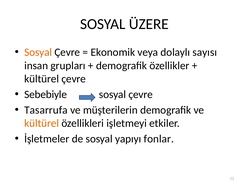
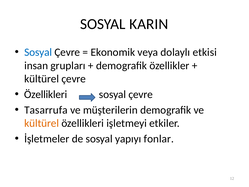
ÜZERE: ÜZERE -> KARIN (149, 24)
Sosyal colour: orange -> blue (38, 52)
sayısı: sayısı -> etkisi (205, 52)
Sebebiyle: Sebebiyle -> Özellikleri (46, 94)
